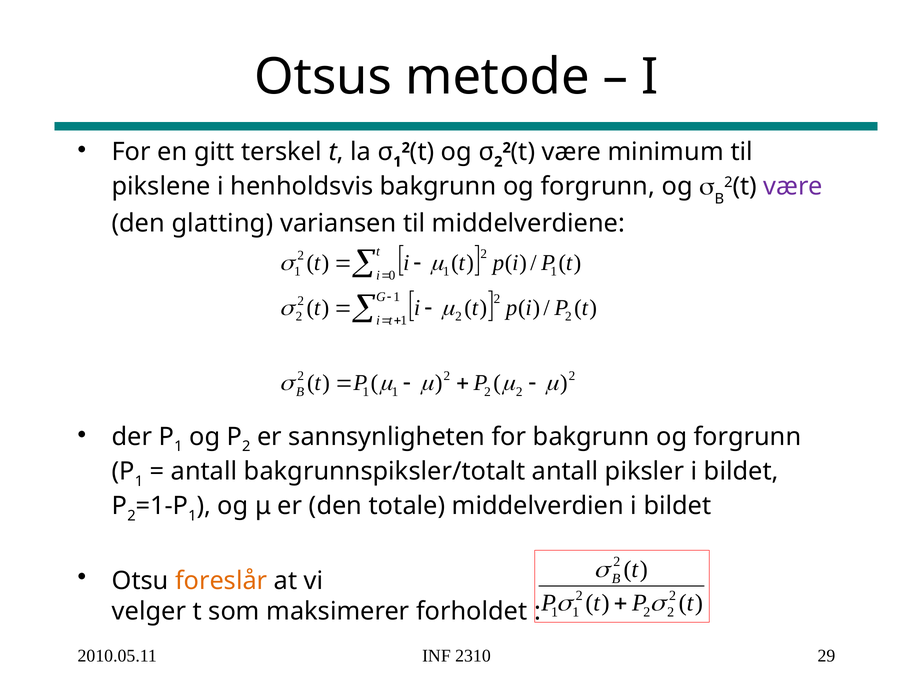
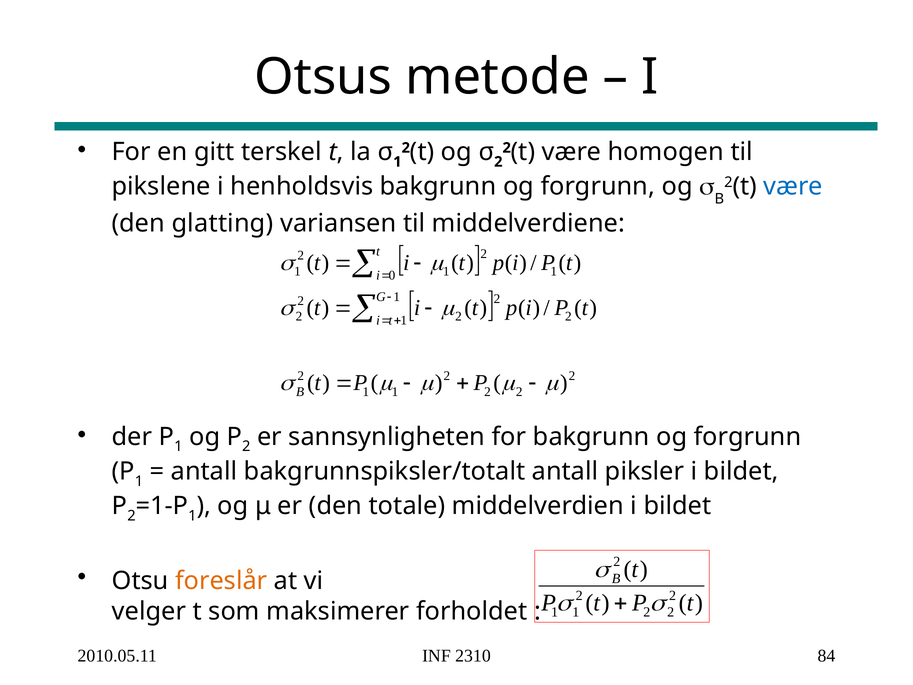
minimum: minimum -> homogen (666, 152)
være colour: purple -> blue (793, 186)
29: 29 -> 84 (826, 656)
